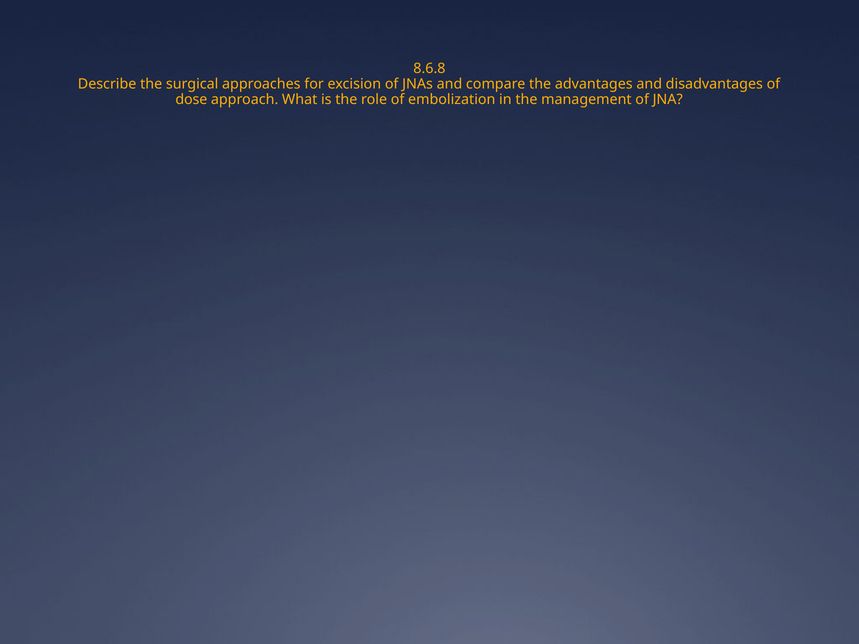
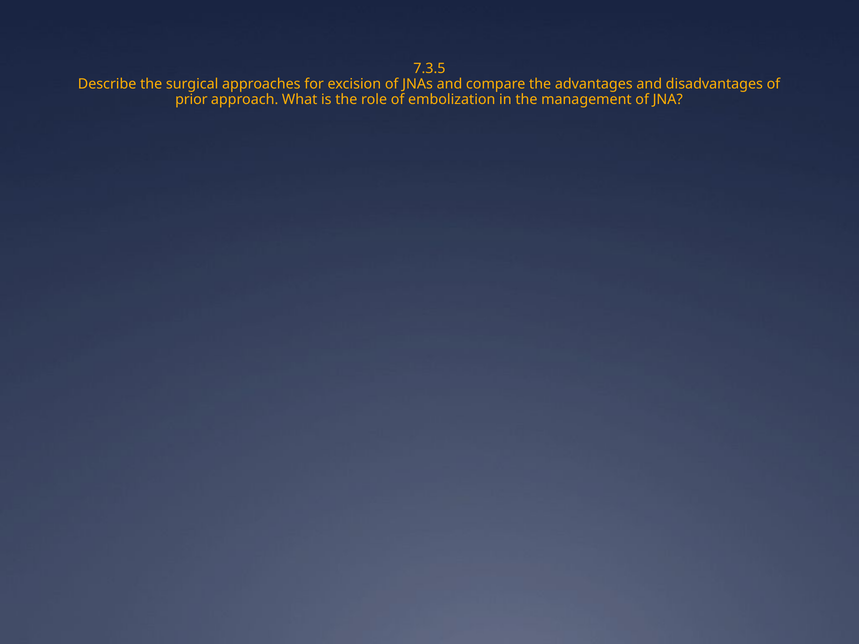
8.6.8: 8.6.8 -> 7.3.5 (429, 69)
dose: dose -> prior (191, 100)
